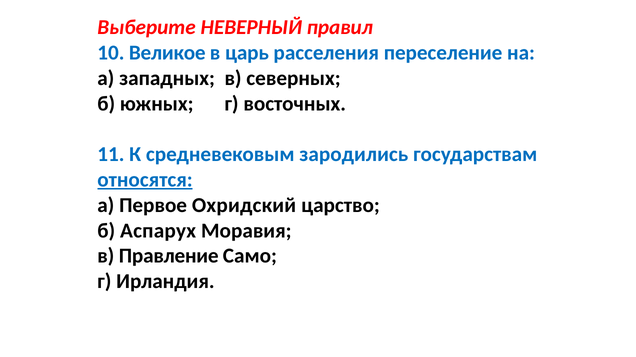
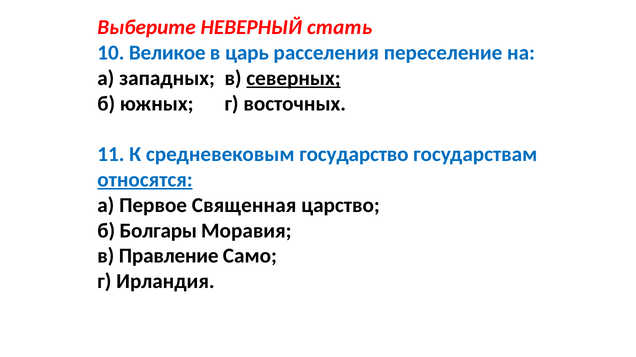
правил: правил -> стать (340, 28)
северных underline: none -> present (293, 78)
зародились: зародились -> государство (354, 155)
Охридский: Охридский -> Священная (244, 206)
Аспарух: Аспарух -> Болгары (158, 231)
